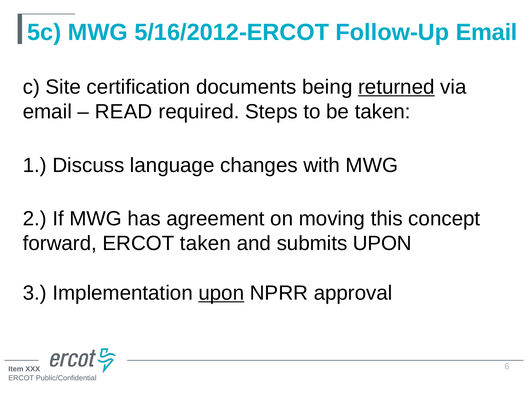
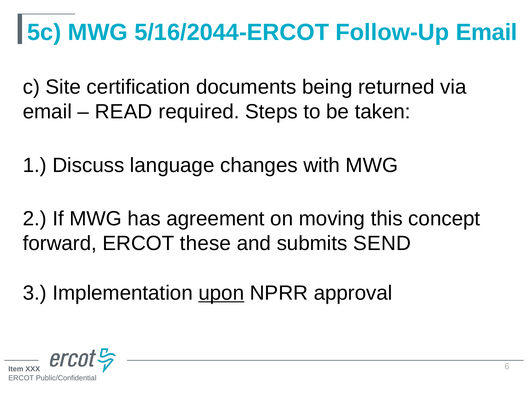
5/16/2012-ERCOT: 5/16/2012-ERCOT -> 5/16/2044-ERCOT (232, 32)
returned underline: present -> none (396, 87)
ERCOT taken: taken -> these (205, 243)
submits UPON: UPON -> SEND (382, 243)
